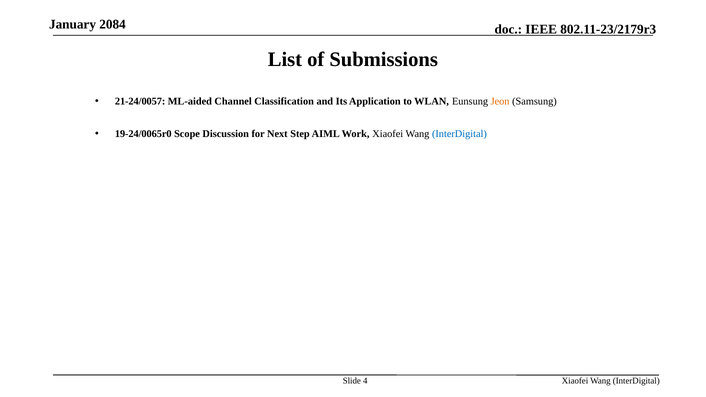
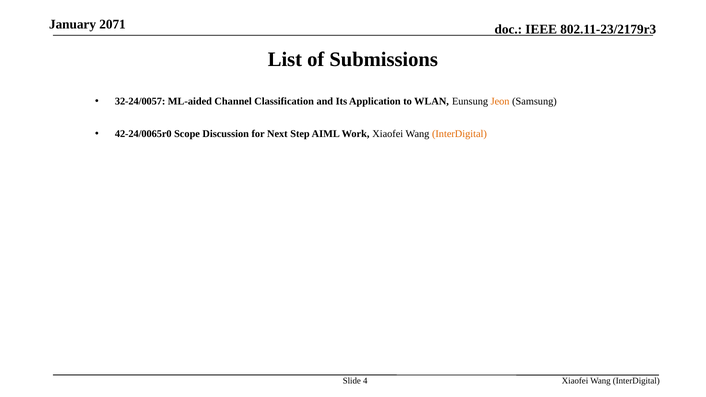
2084: 2084 -> 2071 (113, 24)
21-24/0057: 21-24/0057 -> 32-24/0057 (140, 101)
19-24/0065r0: 19-24/0065r0 -> 42-24/0065r0 (143, 134)
InterDigital colour: blue -> orange (459, 134)
